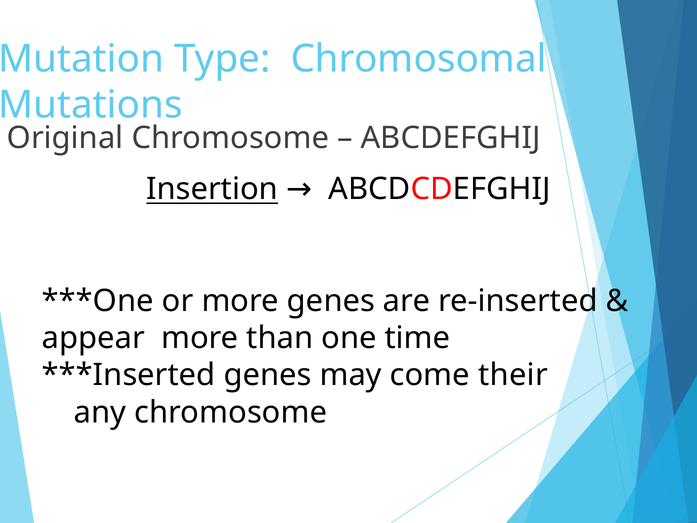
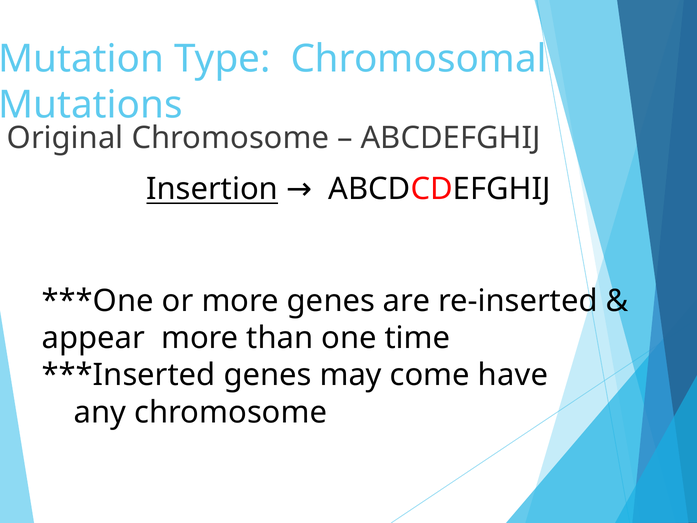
their: their -> have (513, 375)
